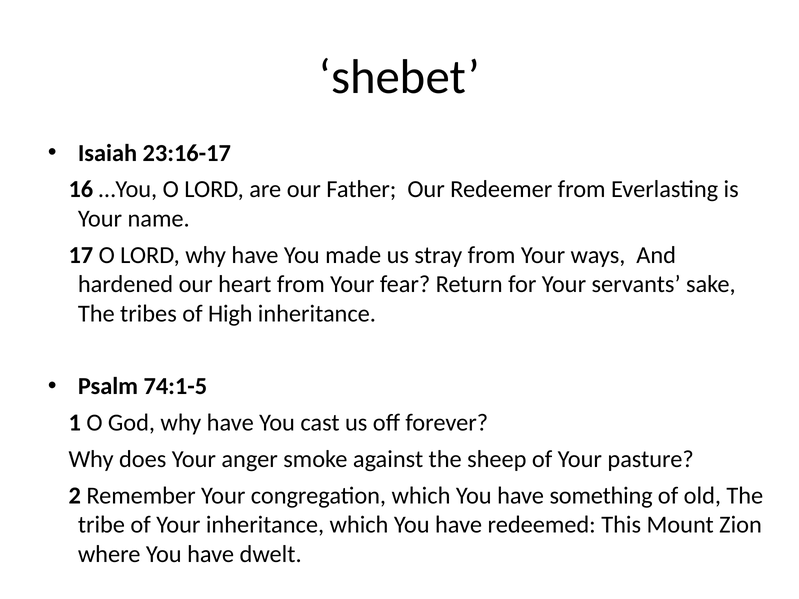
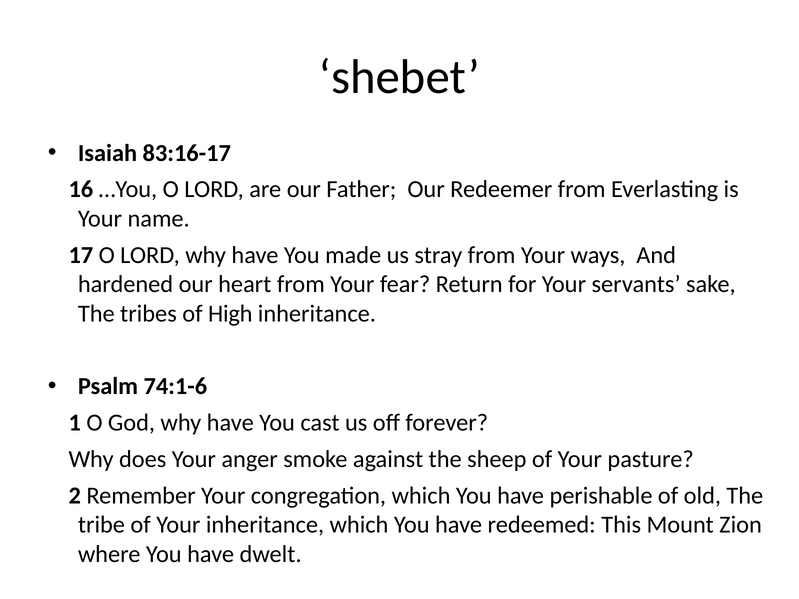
23:16-17: 23:16-17 -> 83:16-17 (187, 153)
74:1-5: 74:1-5 -> 74:1-6 (175, 386)
something: something -> perishable (601, 496)
